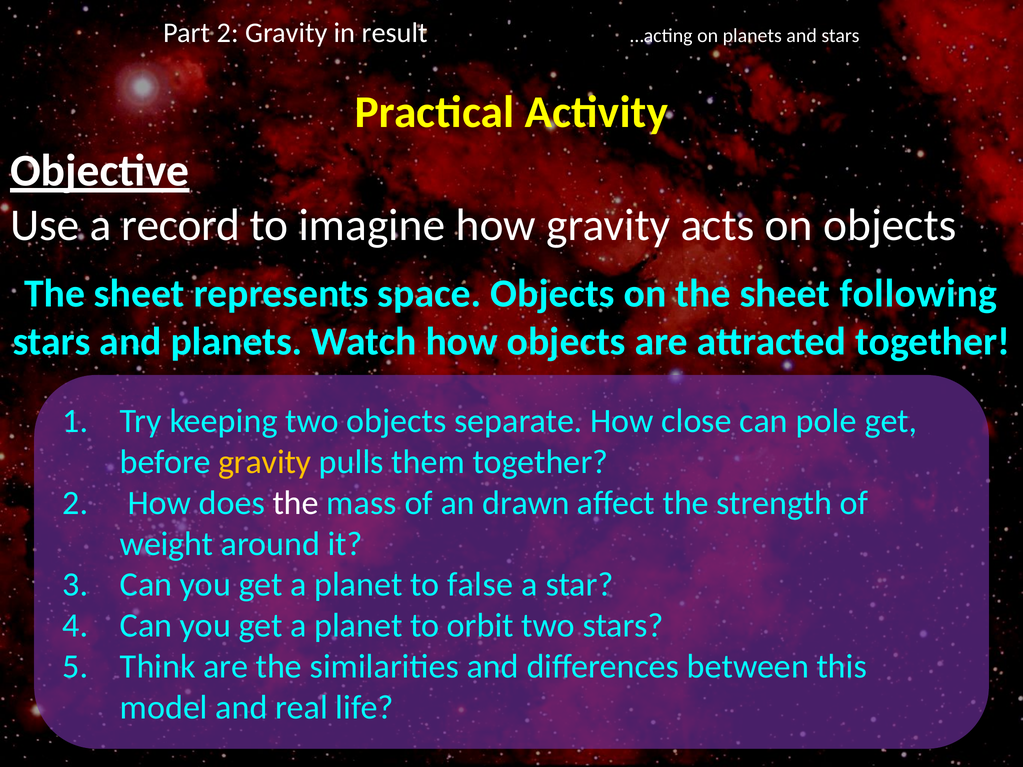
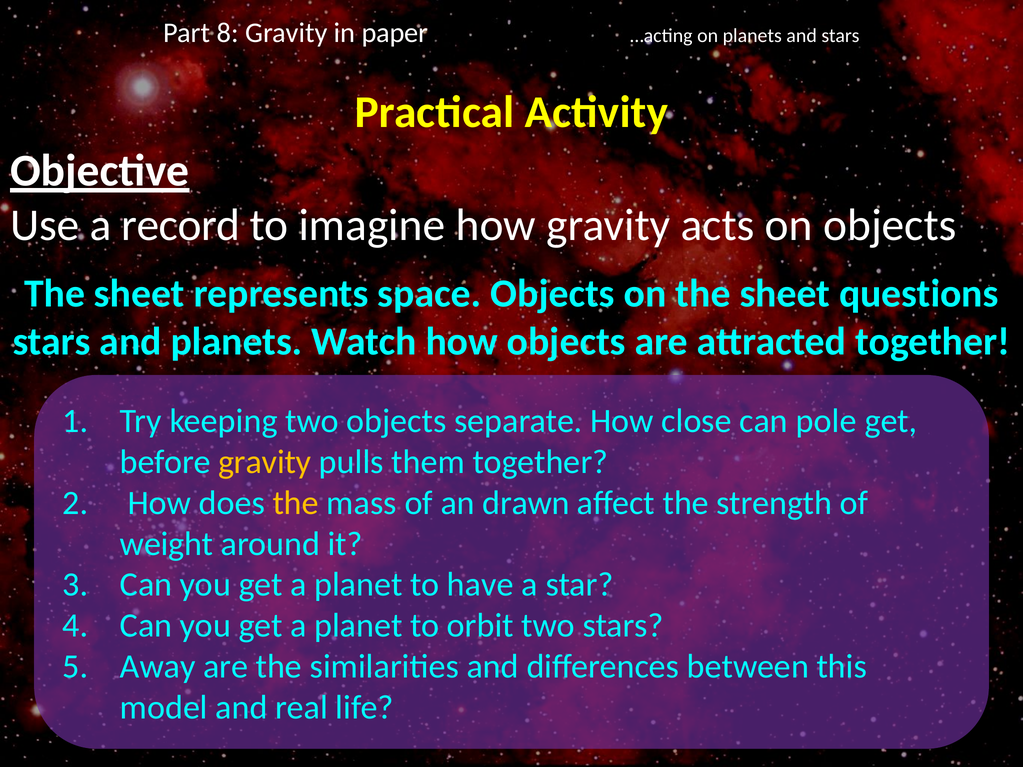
Part 2: 2 -> 8 (228, 33)
result: result -> paper (395, 33)
following: following -> questions (919, 294)
the colour: white -> yellow (296, 503)
false: false -> have (480, 585)
Think: Think -> Away (158, 667)
